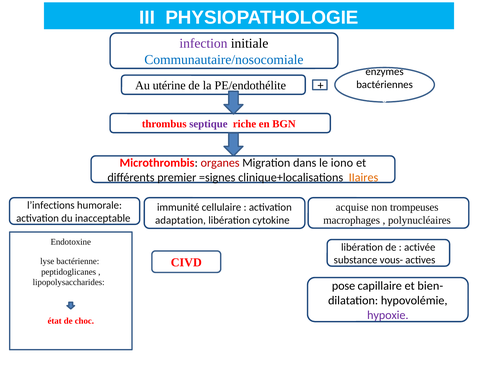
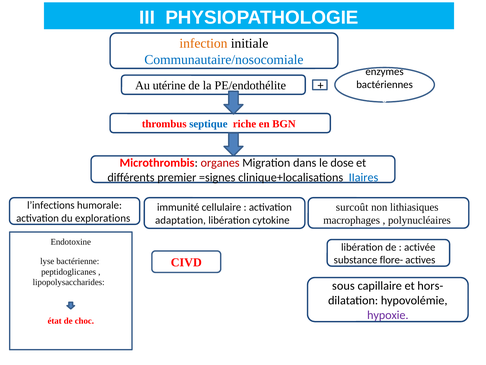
infection colour: purple -> orange (203, 43)
septique colour: purple -> blue (208, 124)
iono: iono -> dose (342, 163)
IIaires colour: orange -> blue (363, 177)
acquise: acquise -> surcoût (352, 207)
trompeuses: trompeuses -> lithiasiques (414, 207)
inacceptable: inacceptable -> explorations (103, 218)
vous-: vous- -> flore- (391, 260)
pose: pose -> sous (343, 285)
bien-: bien- -> hors- (430, 285)
